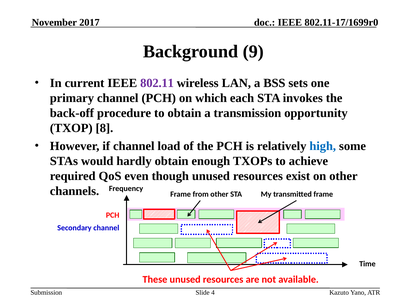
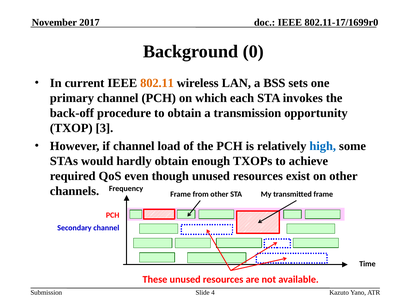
9: 9 -> 0 (253, 52)
802.11 colour: purple -> orange (157, 83)
8: 8 -> 3 (104, 128)
